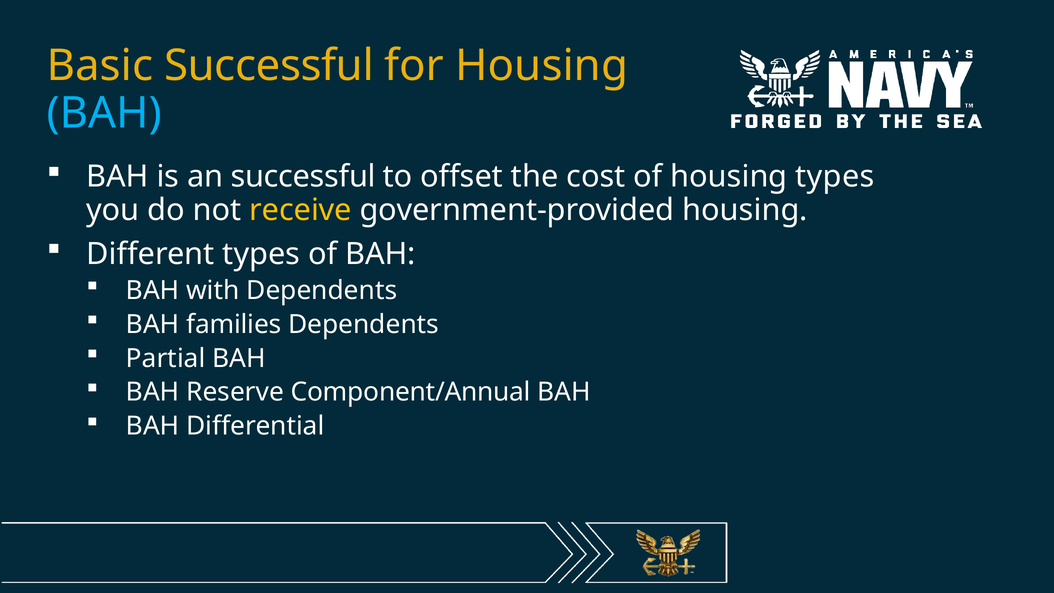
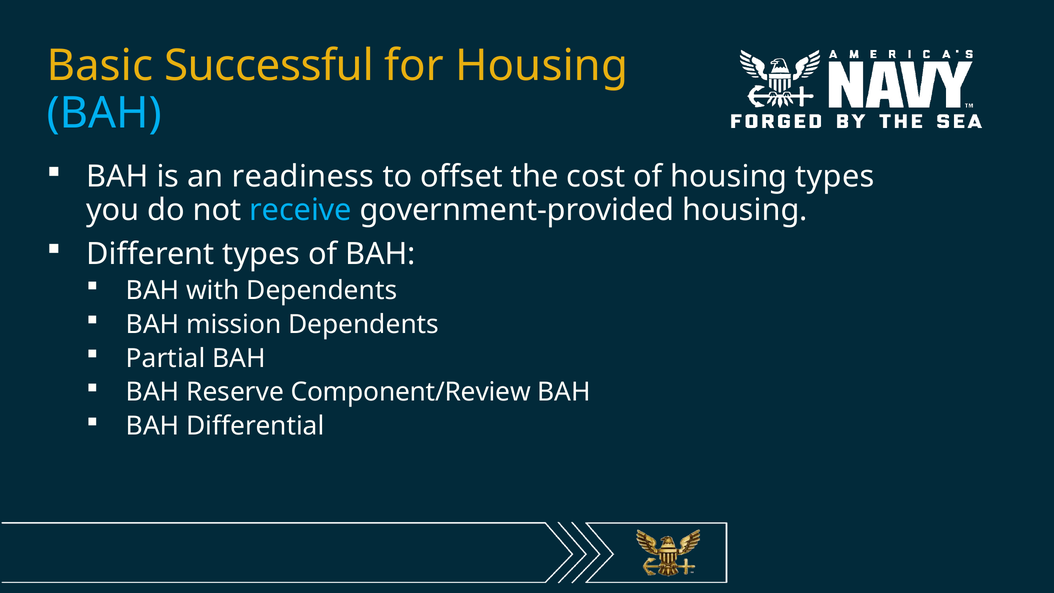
an successful: successful -> readiness (303, 177)
receive colour: yellow -> light blue (301, 210)
families: families -> mission (234, 324)
Component/Annual: Component/Annual -> Component/Review (411, 392)
